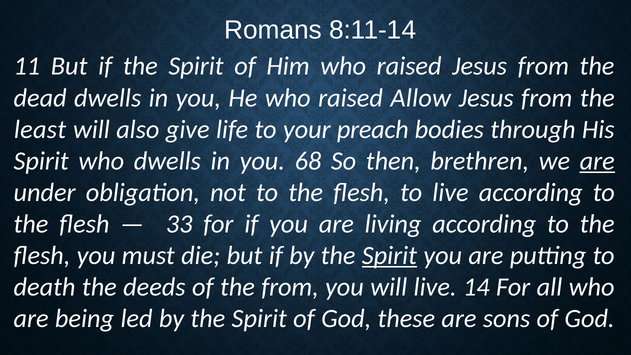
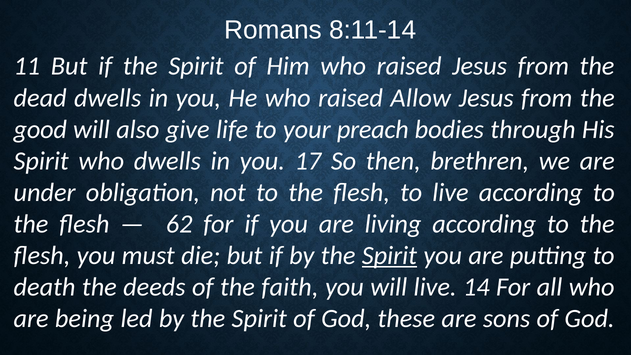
least: least -> good (40, 129)
68: 68 -> 17 (308, 161)
are underline: present -> none (597, 161)
33: 33 -> 62 (179, 224)
the from: from -> faith (290, 287)
